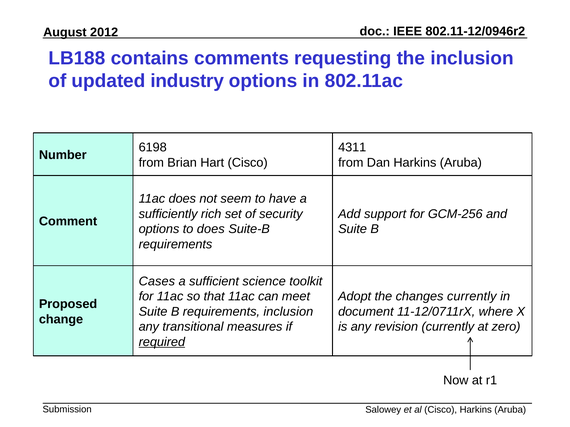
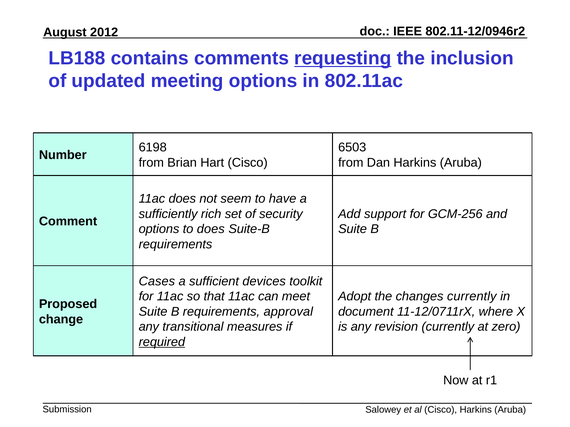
requesting underline: none -> present (343, 58)
industry: industry -> meeting (187, 81)
4311: 4311 -> 6503 (352, 148)
science: science -> devices (264, 282)
requirements inclusion: inclusion -> approval (288, 312)
